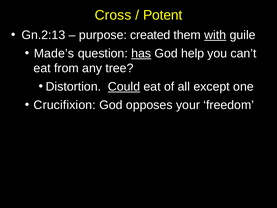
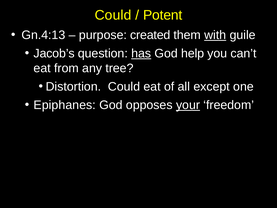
Cross: Cross -> Could (113, 15)
Gn.2:13: Gn.2:13 -> Gn.4:13 (43, 35)
Made’s: Made’s -> Jacob’s (54, 53)
Could underline: present -> none (124, 87)
Crucifixion: Crucifixion -> Epiphanes (65, 105)
your underline: none -> present (188, 105)
